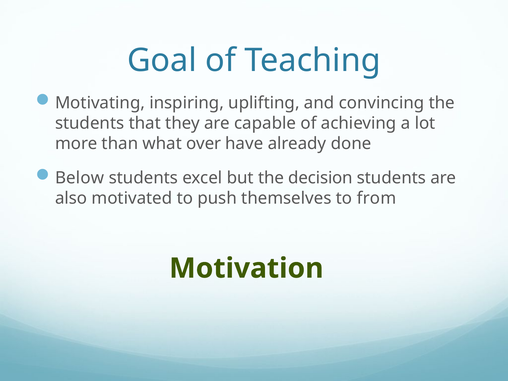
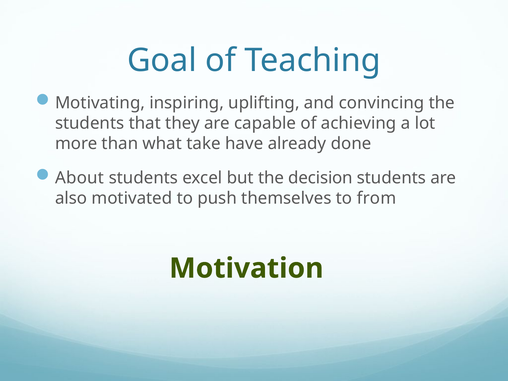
over: over -> take (204, 143)
Below: Below -> About (80, 178)
